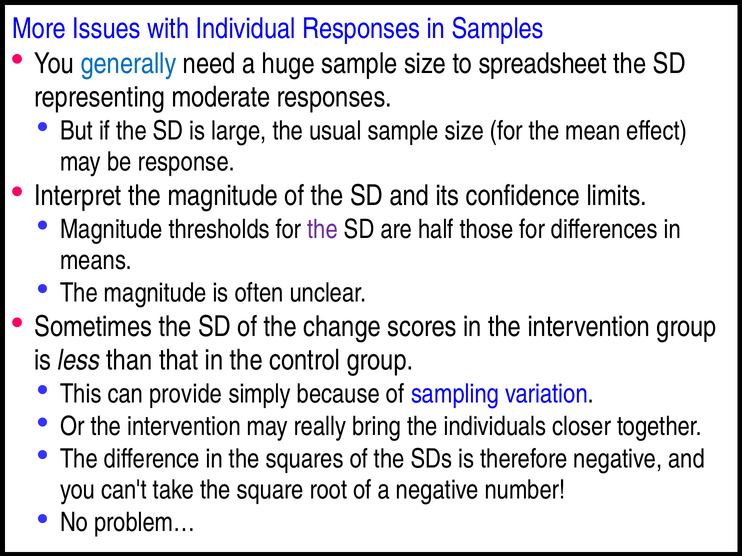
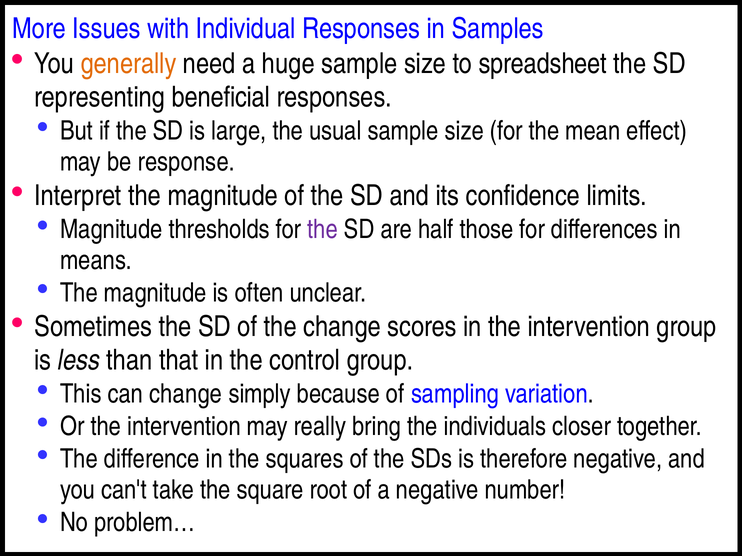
generally colour: blue -> orange (129, 64)
moderate: moderate -> beneficial (221, 97)
can provide: provide -> change (186, 394)
